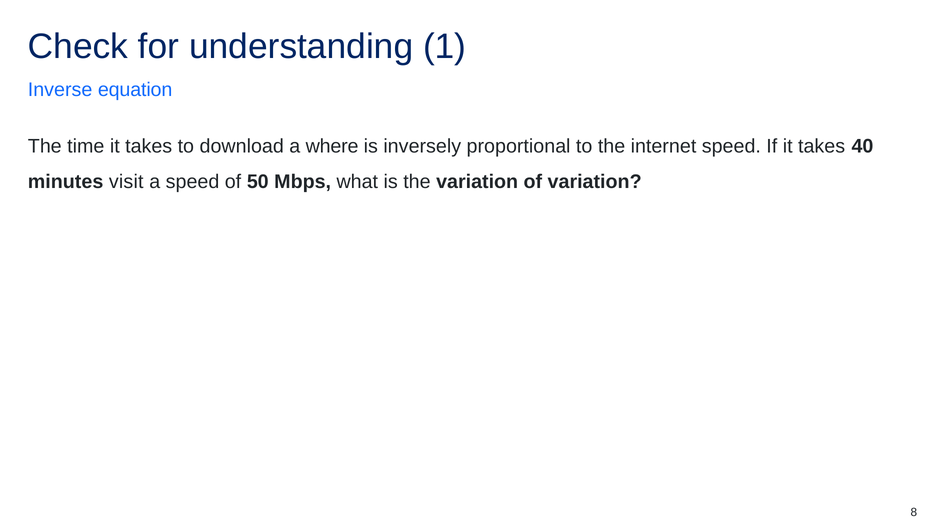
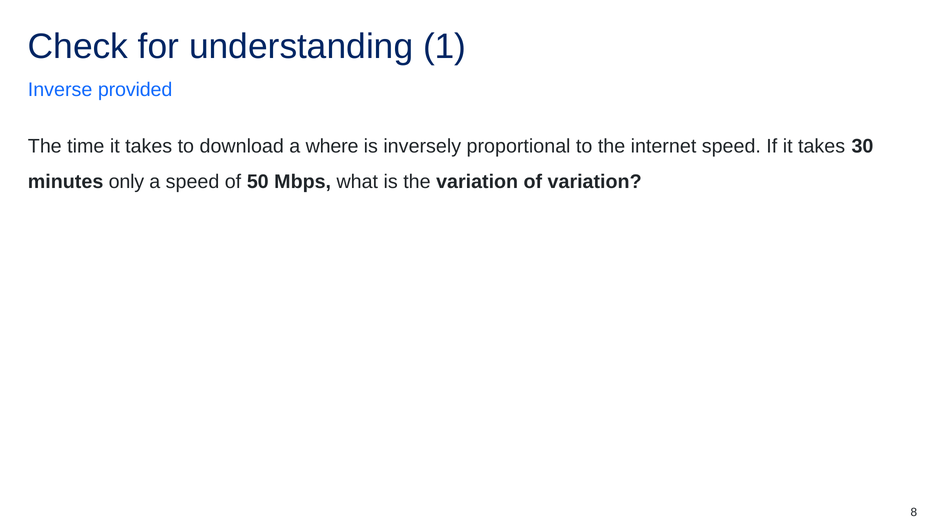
equation: equation -> provided (135, 90)
40: 40 -> 30 (862, 146)
visit: visit -> only (126, 182)
